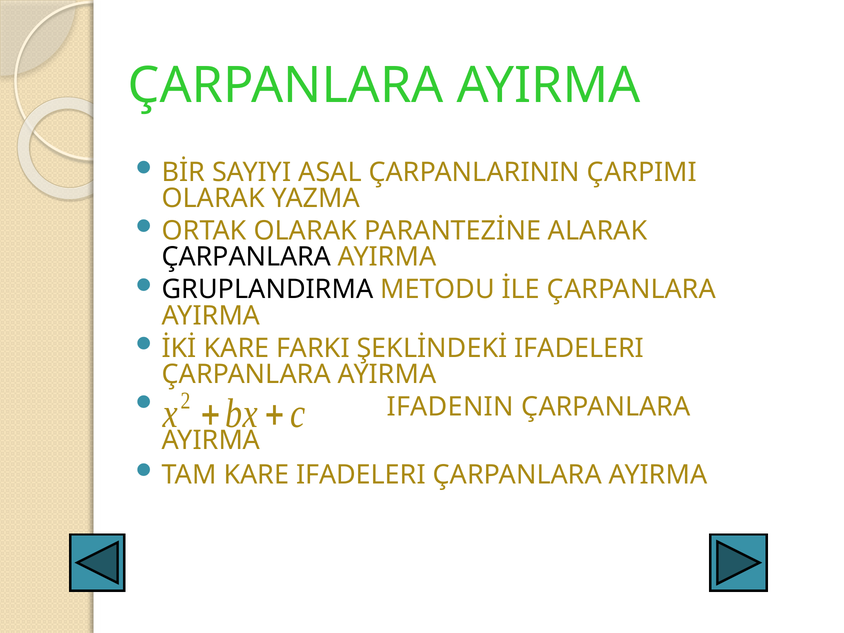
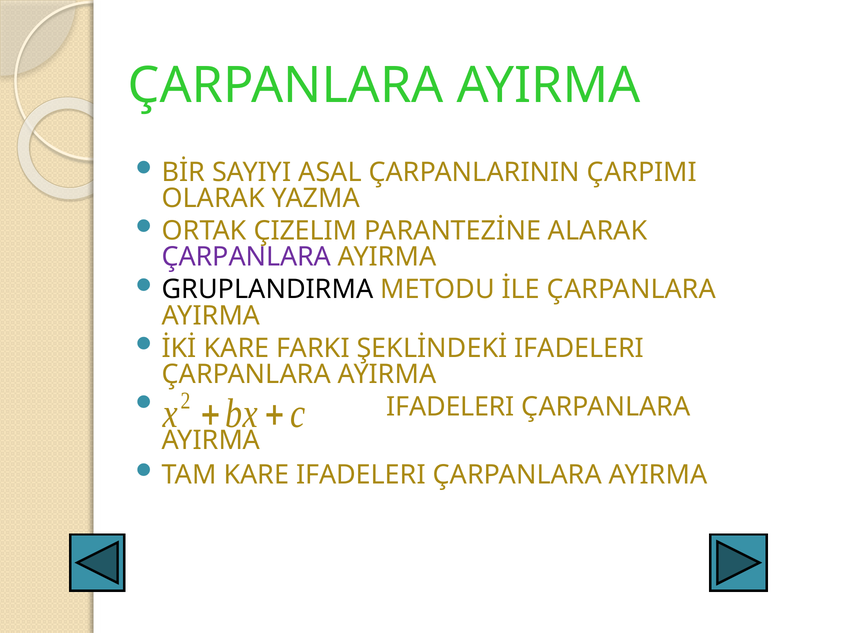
ORTAK OLARAK: OLARAK -> ÇIZELIM (305, 231)
ÇARPANLARA colour: black -> purple (246, 257)
IFADENIN: IFADENIN -> IFADELERI (451, 407)
